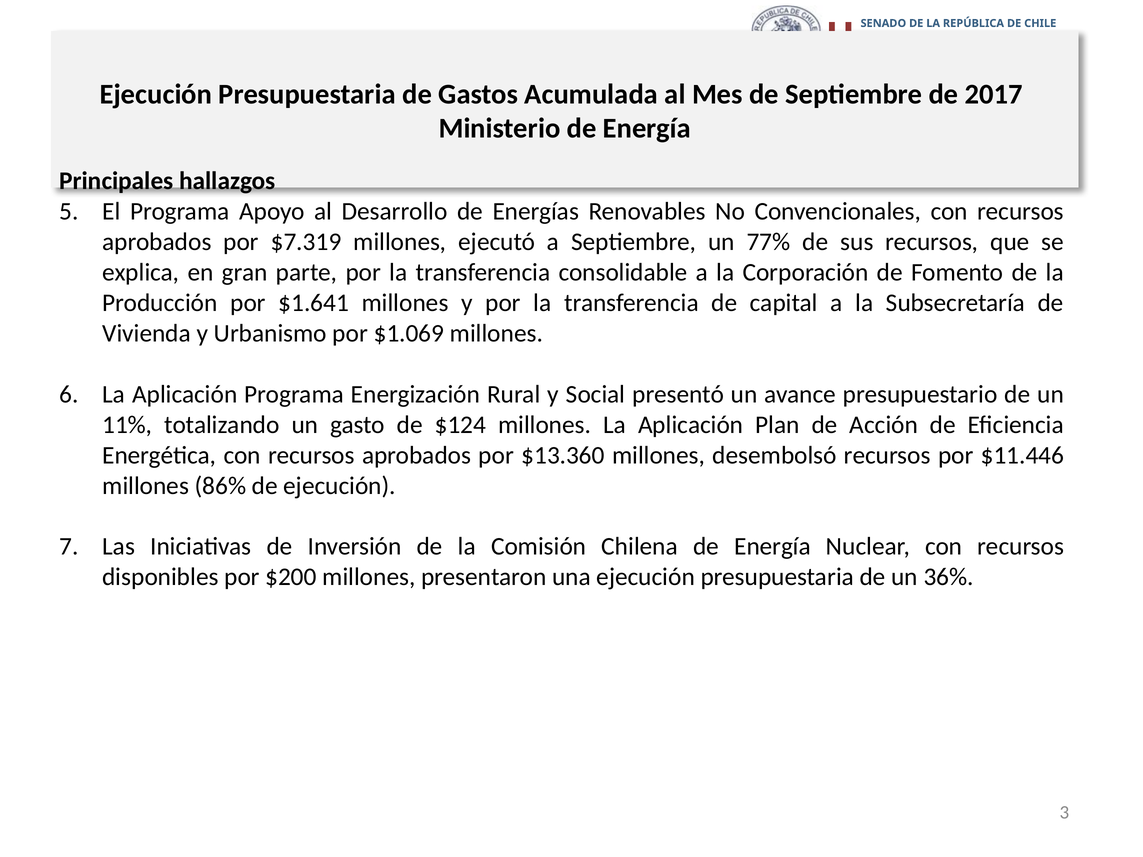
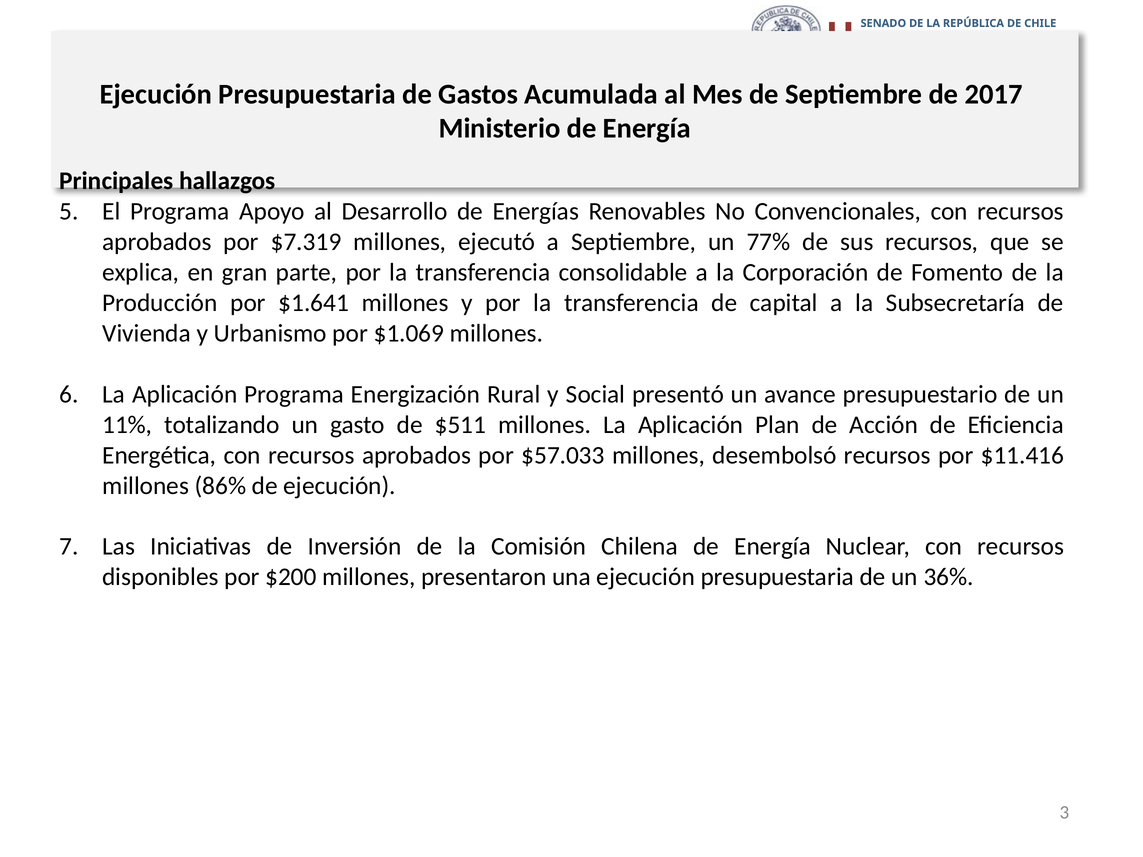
$124: $124 -> $511 (460, 425)
$13.360: $13.360 -> $57.033 (563, 455)
$11.446: $11.446 -> $11.416 (1022, 455)
